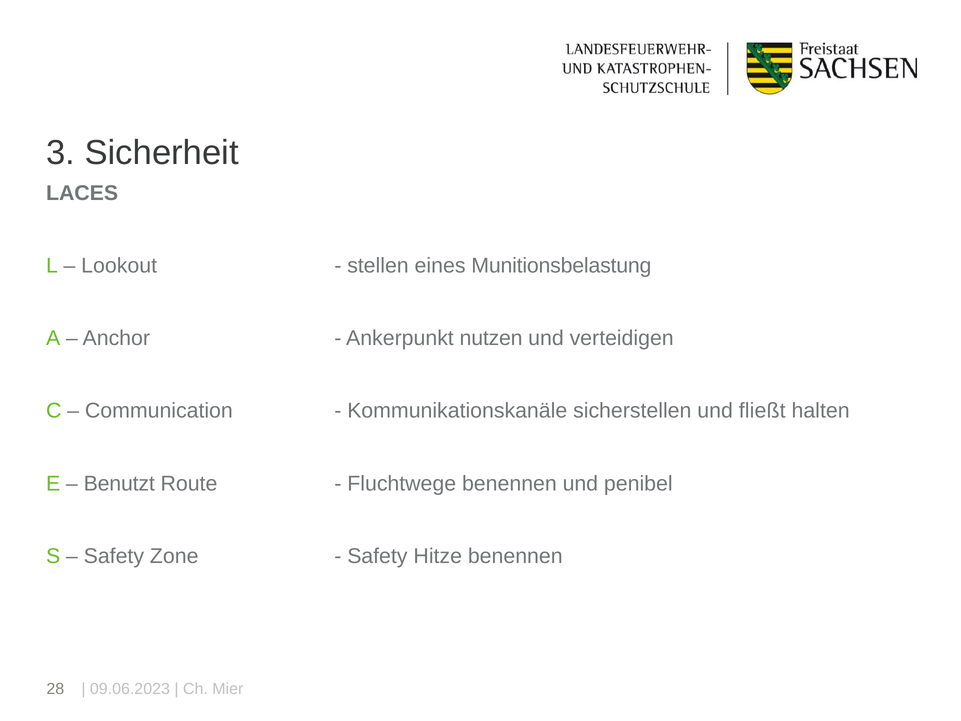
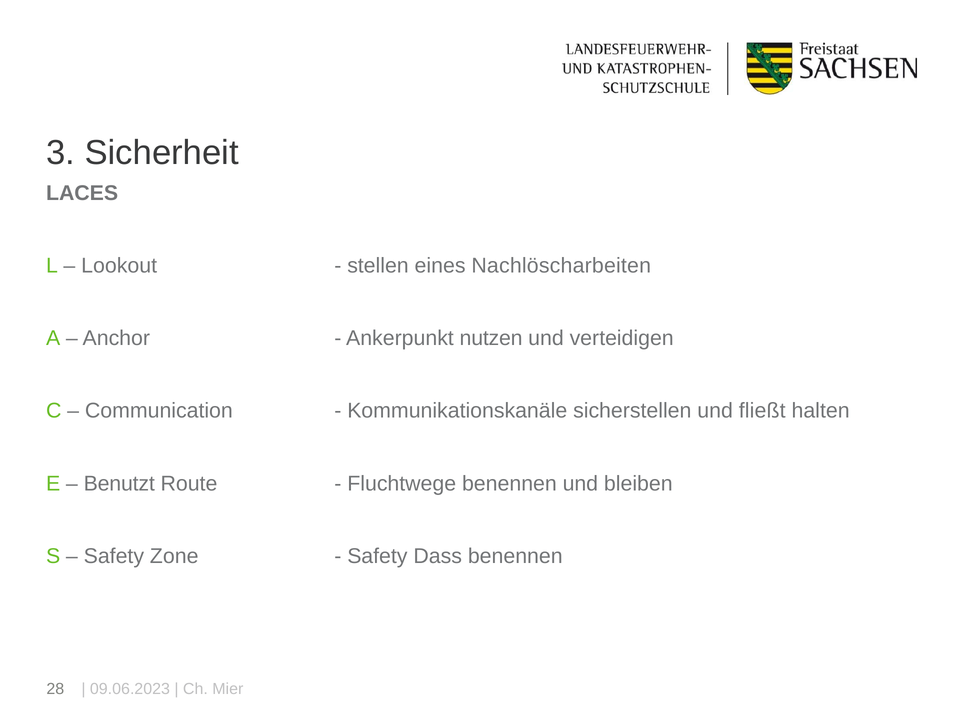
Munitionsbelastung: Munitionsbelastung -> Nachlöscharbeiten (561, 266)
penibel: penibel -> bleiben (638, 483)
Hitze: Hitze -> Dass (438, 556)
